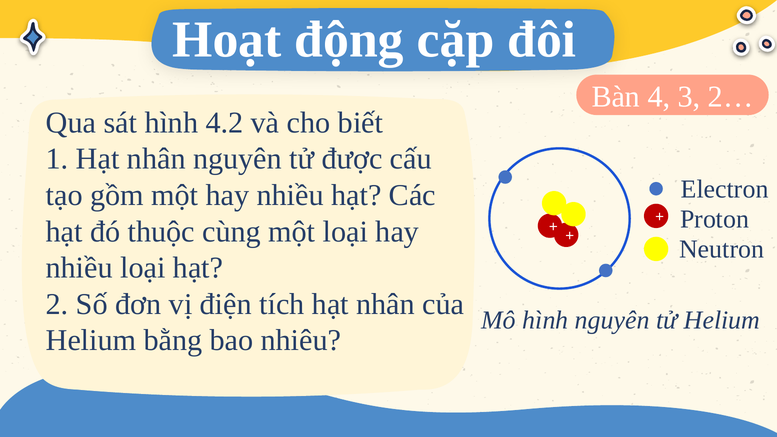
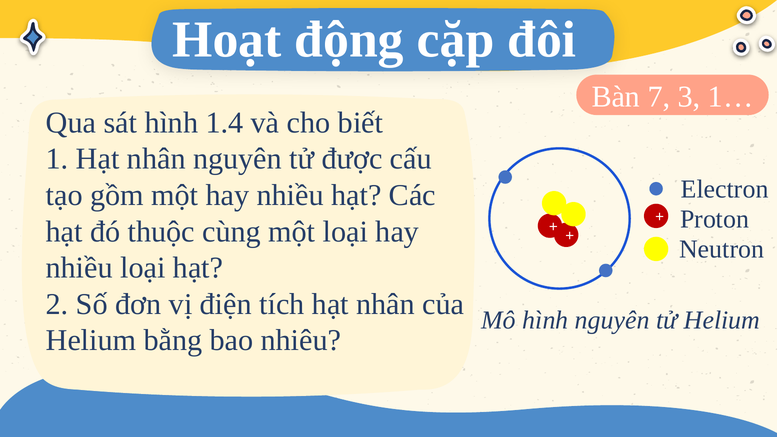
4: 4 -> 7 (659, 97)
2…: 2… -> 1… (731, 97)
4.2: 4.2 -> 1.4 (225, 123)
